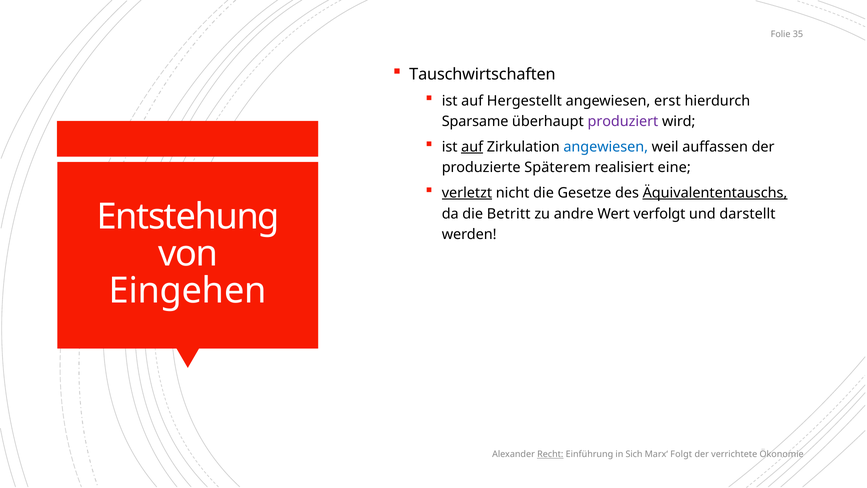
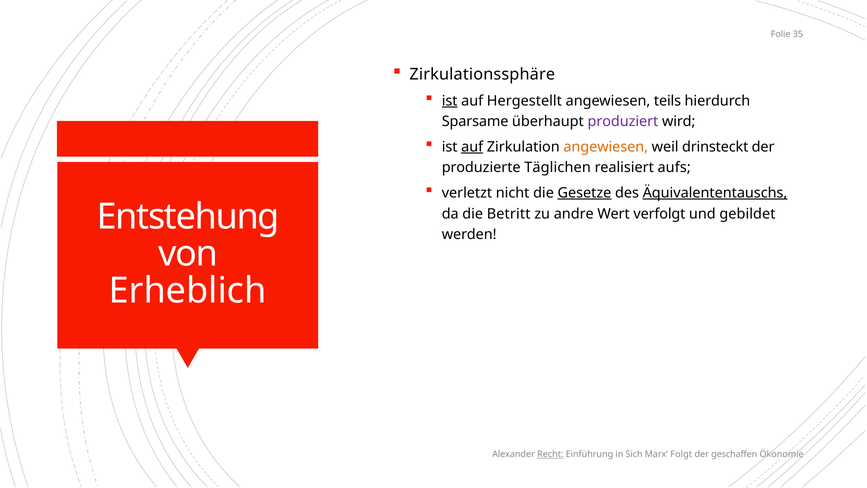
Tauschwirtschaften: Tauschwirtschaften -> Zirkulationssphäre (482, 75)
ist underline: none -> present (450, 101)
erst: erst -> teils (668, 101)
angewiesen colour: blue -> orange (606, 147)
auffassen: auffassen -> drinsteckt (715, 147)
Späterem: Späterem -> Täglichen (558, 168)
eine: eine -> aufs (674, 168)
verletzt underline: present -> none (467, 193)
Gesetze underline: none -> present (584, 193)
darstellt: darstellt -> gebildet (747, 214)
Eingehen: Eingehen -> Erheblich (188, 290)
verrichtete: verrichtete -> geschaffen (734, 454)
